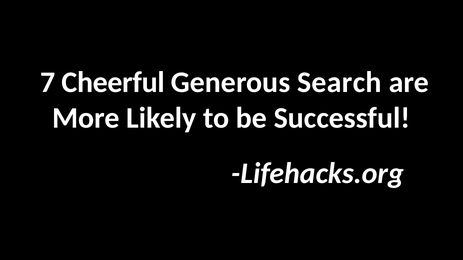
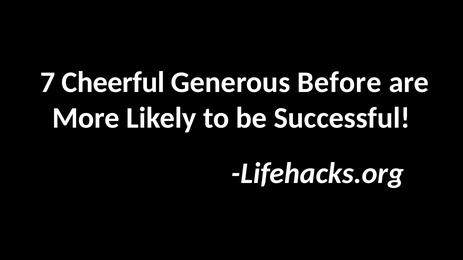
Search: Search -> Before (339, 82)
